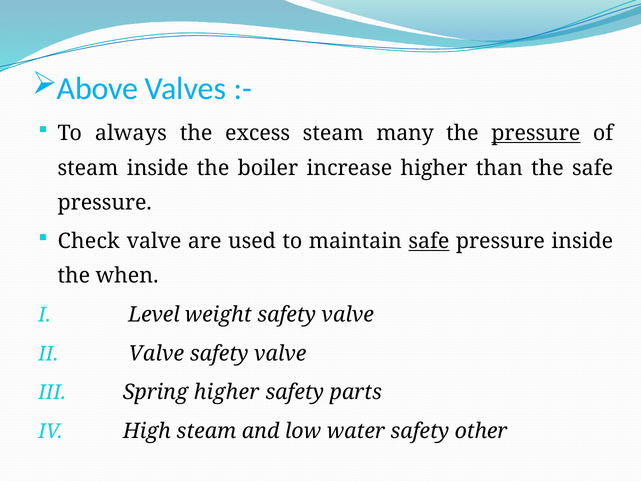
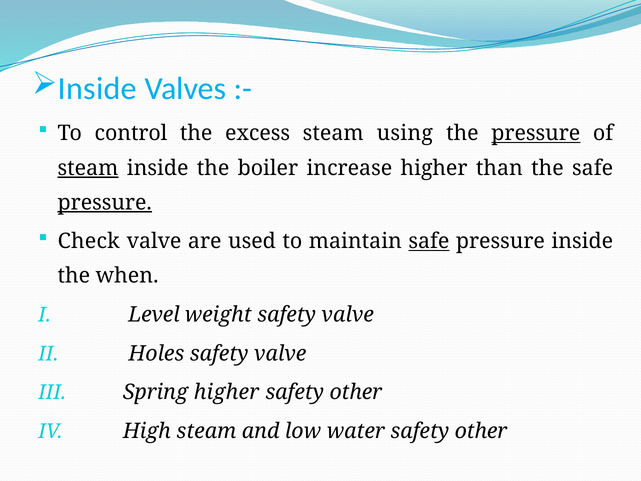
Above: Above -> Inside (97, 89)
always: always -> control (131, 133)
many: many -> using (405, 133)
steam underline: none -> present (88, 168)
pressure underline: none -> present (105, 202)
Valve: Valve -> Holes (156, 353)
parts: parts -> other (356, 392)
